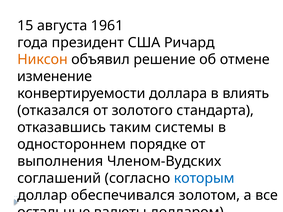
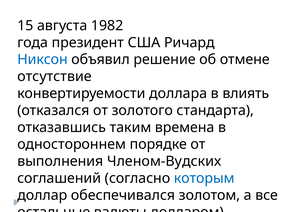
1961: 1961 -> 1982 (107, 26)
Никсон colour: orange -> blue (43, 60)
изменение: изменение -> отсутствие (54, 77)
системы: системы -> времена (185, 127)
